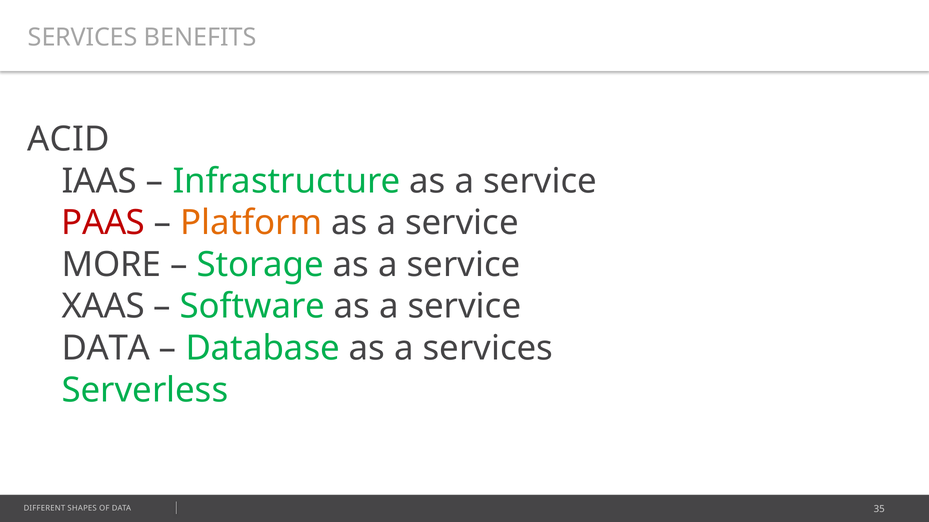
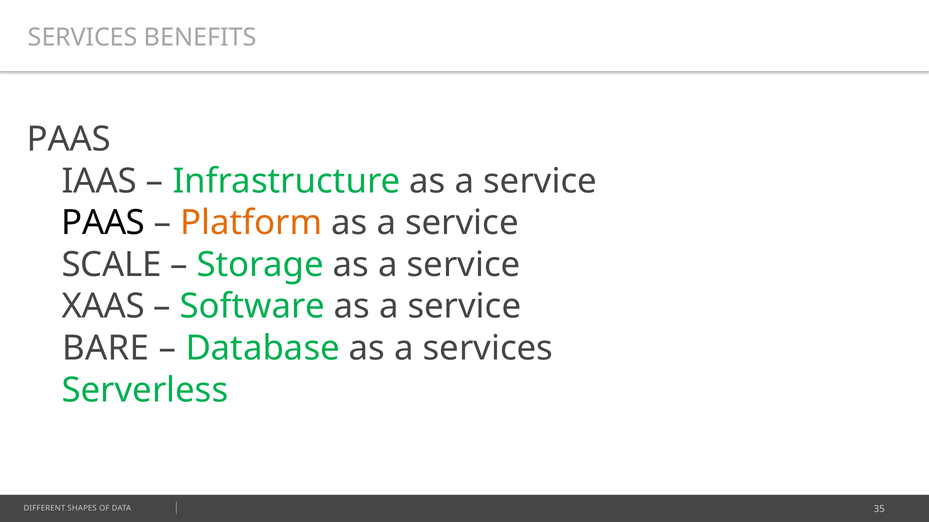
ACID: ACID -> PAAS (69, 140)
PAAS colour: red -> black (103, 223)
MORE: MORE -> SCALE (112, 265)
DATA: DATA -> BARE (106, 349)
